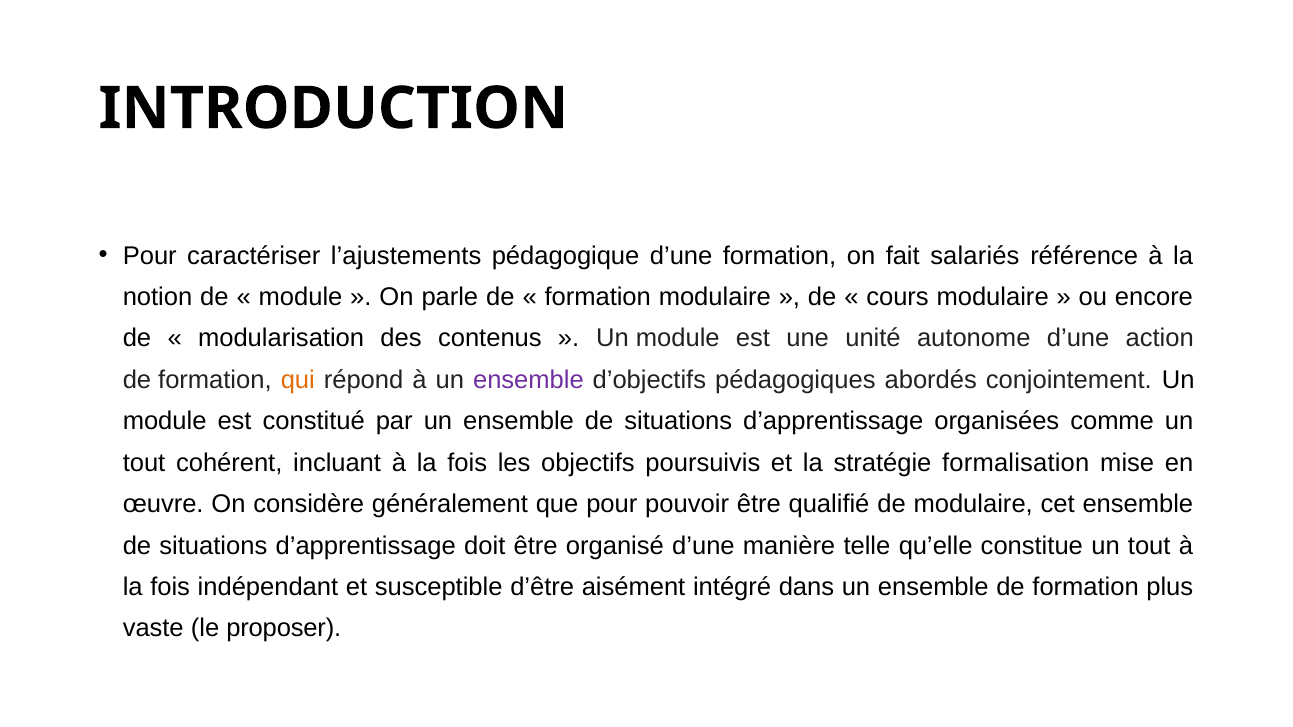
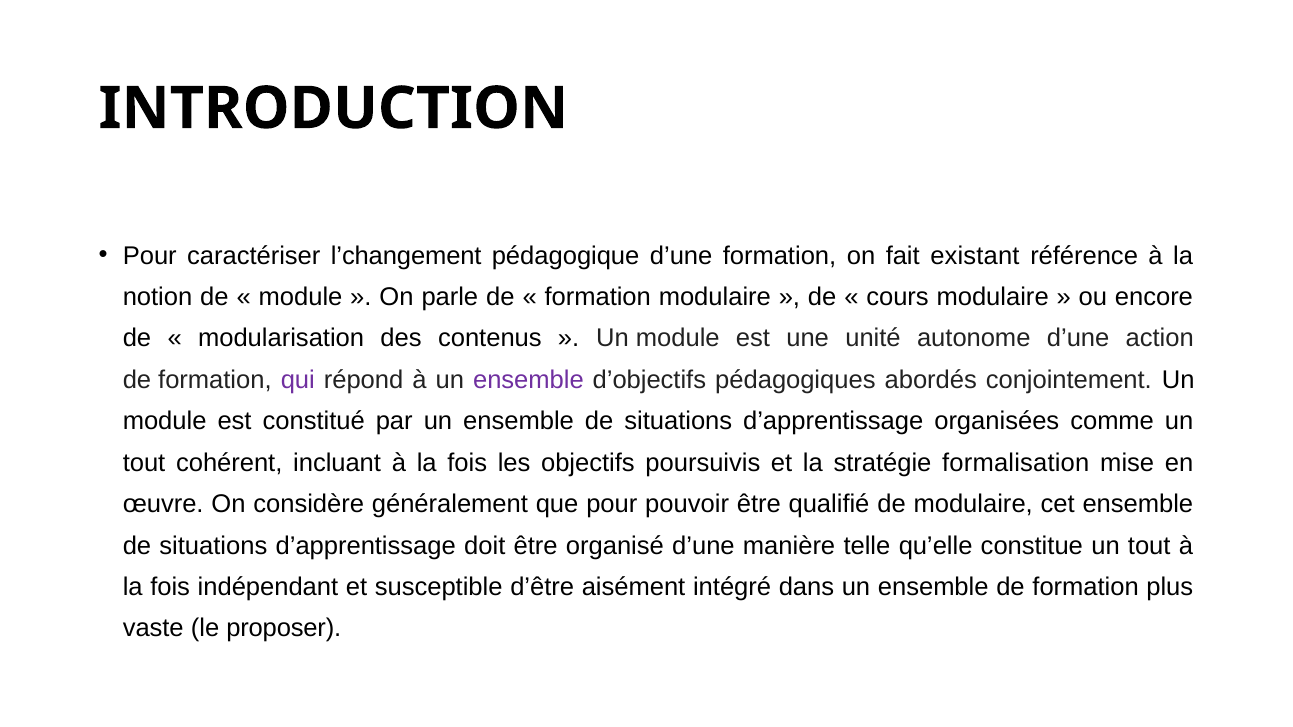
l’ajustements: l’ajustements -> l’changement (406, 256)
salariés: salariés -> existant (975, 256)
qui colour: orange -> purple (298, 380)
